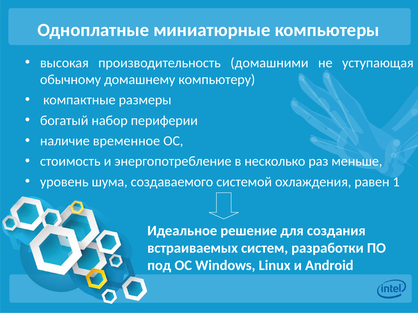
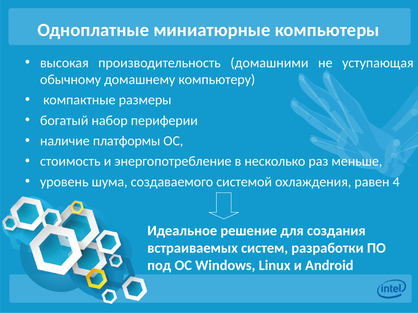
временное: временное -> платформы (127, 141)
1: 1 -> 4 (396, 182)
